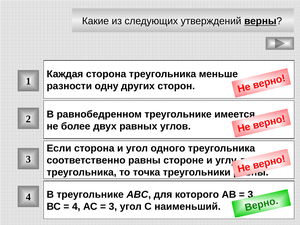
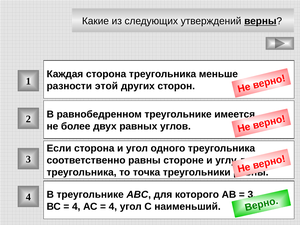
одну: одну -> этой (106, 86)
3: 3 -> 4 (113, 207)
